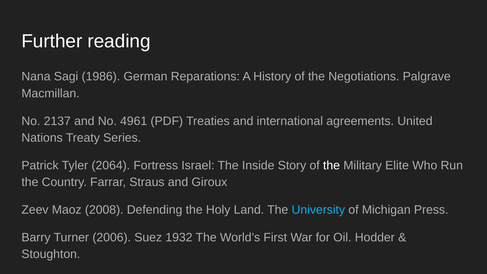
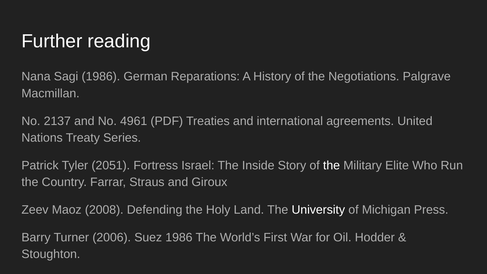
2064: 2064 -> 2051 (111, 165)
University colour: light blue -> white (318, 210)
Suez 1932: 1932 -> 1986 (179, 237)
